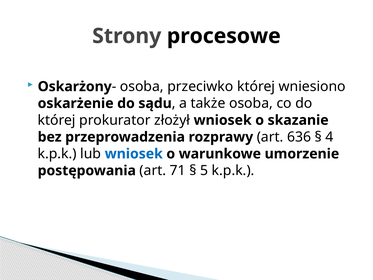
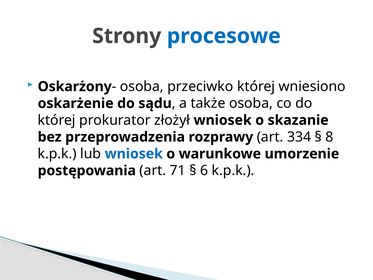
procesowe colour: black -> blue (224, 36)
636: 636 -> 334 (299, 137)
4: 4 -> 8 (329, 137)
5: 5 -> 6 (204, 170)
